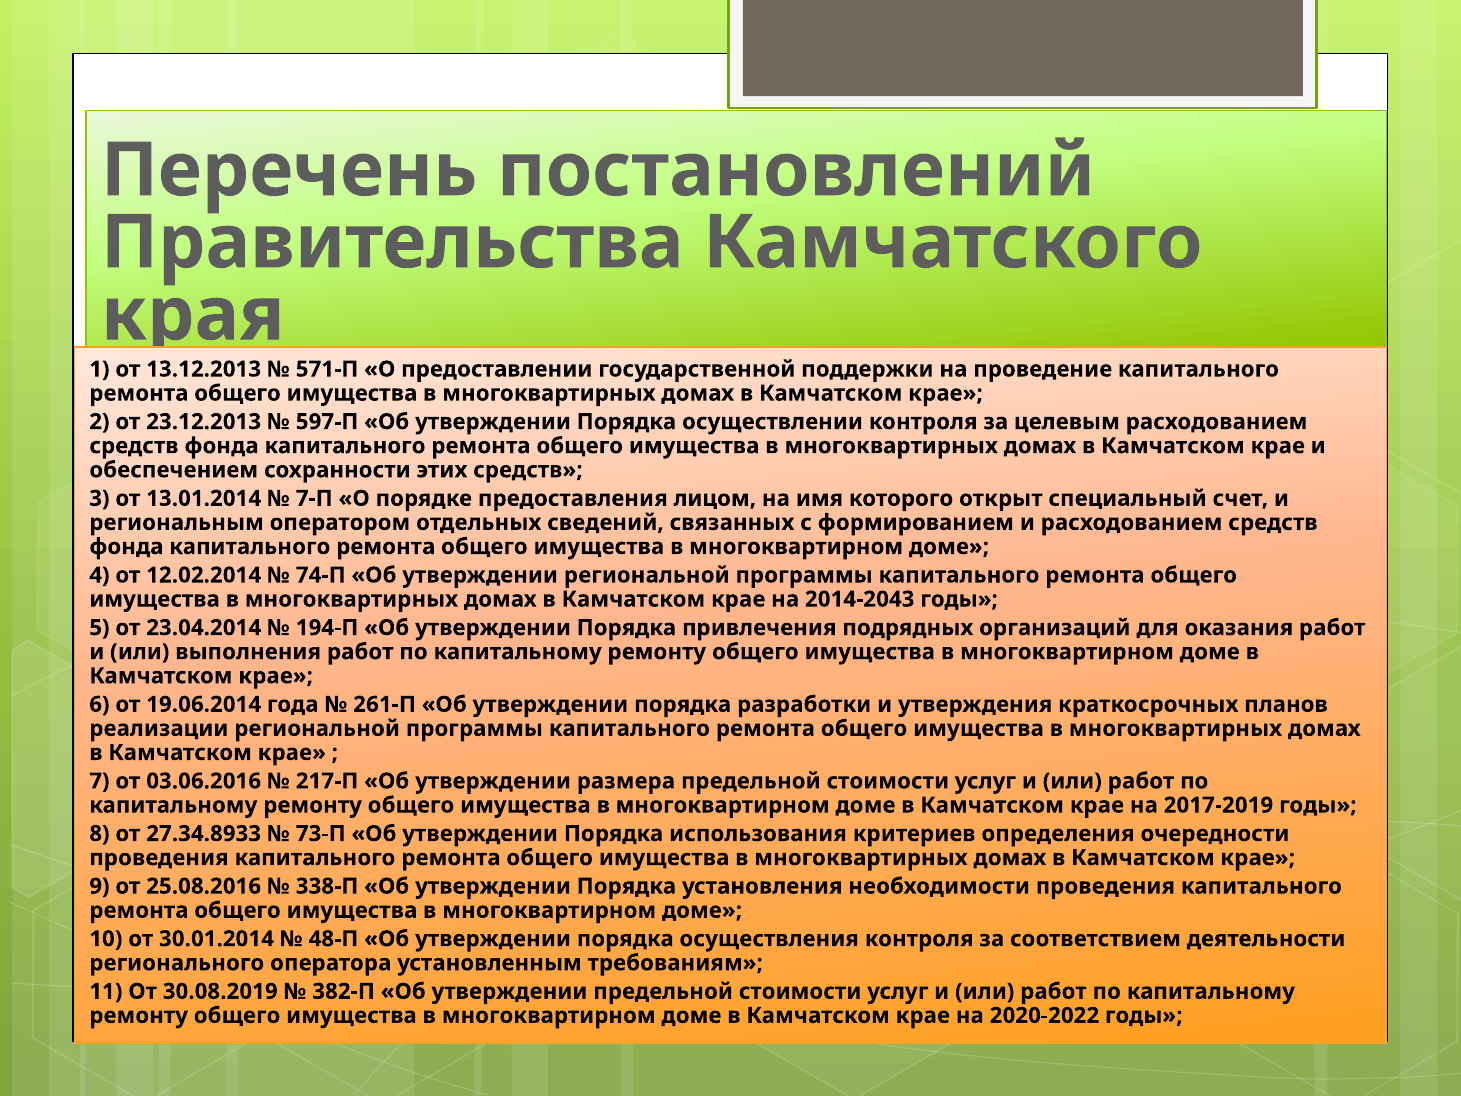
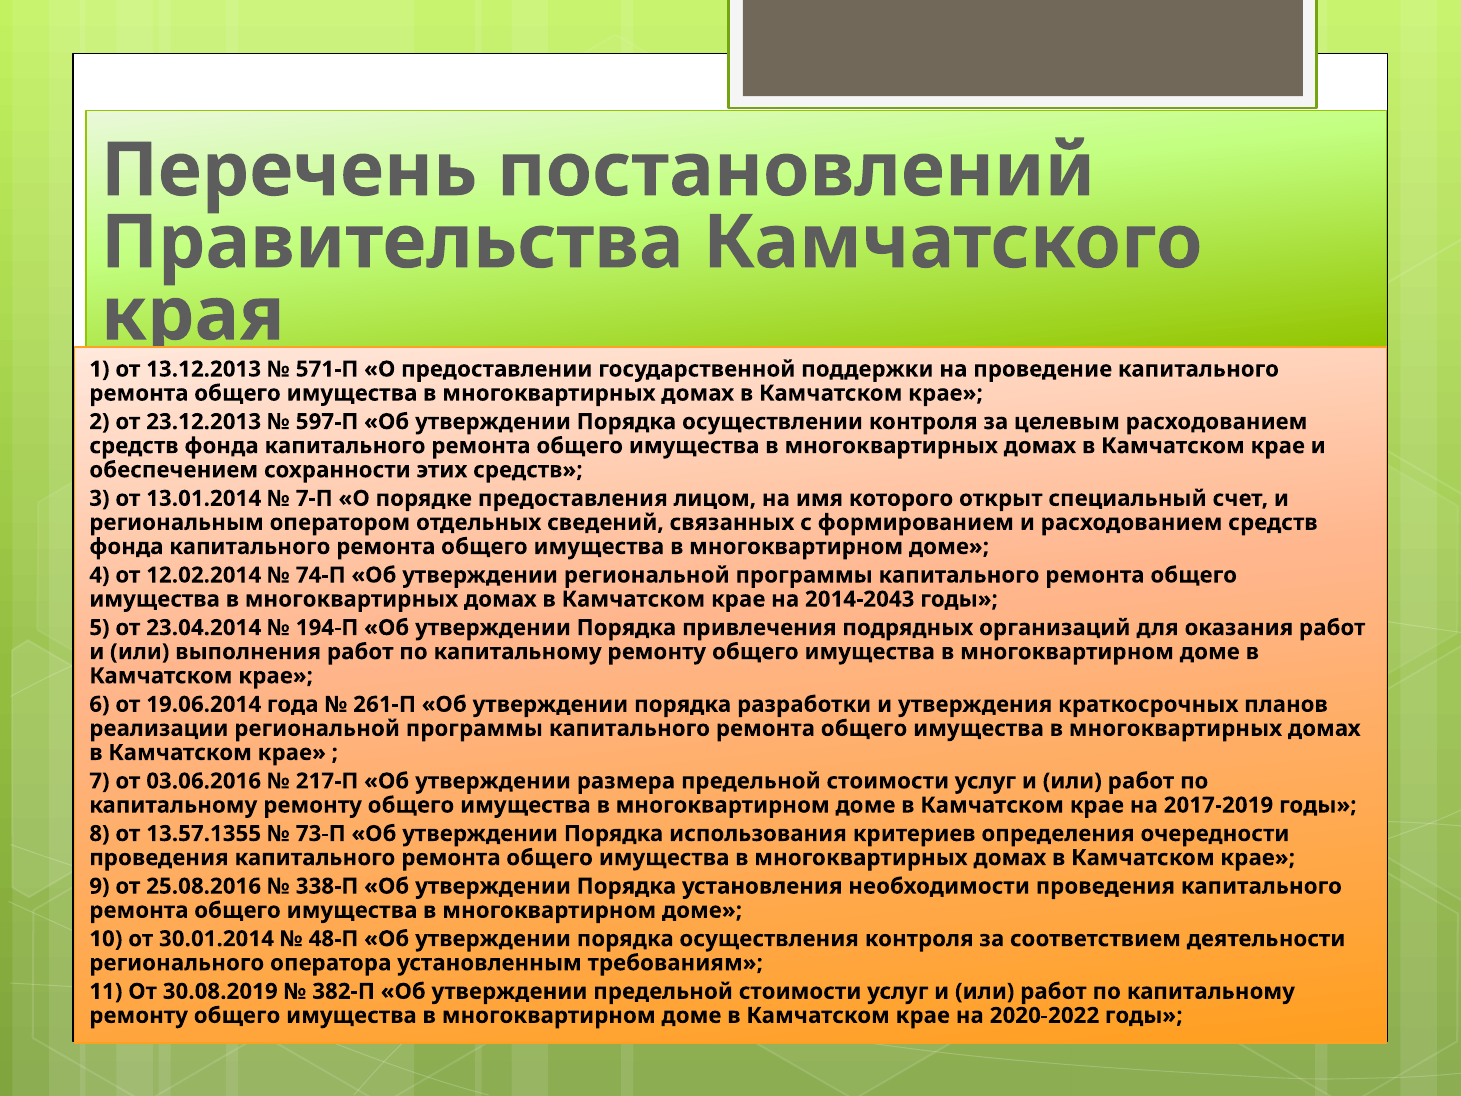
27.34.8933: 27.34.8933 -> 13.57.1355 (204, 834)
